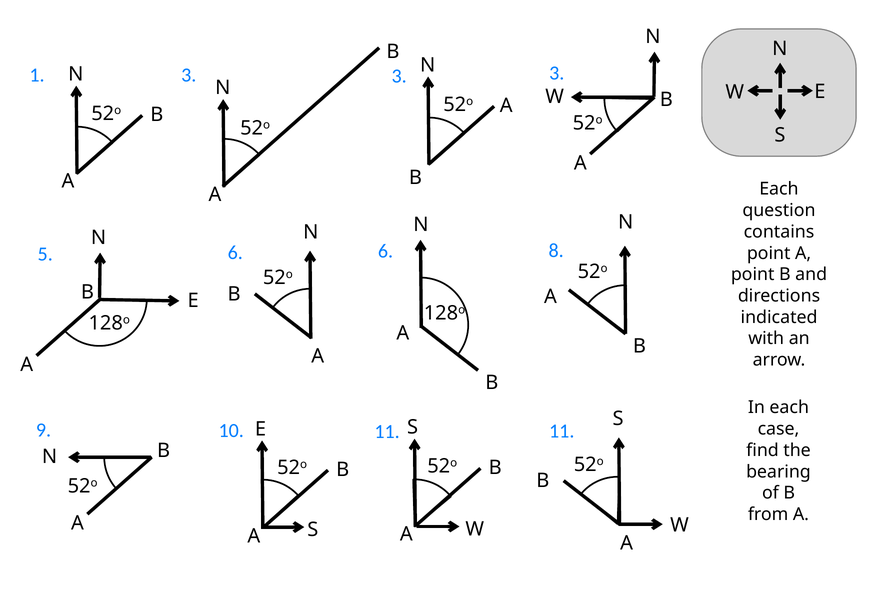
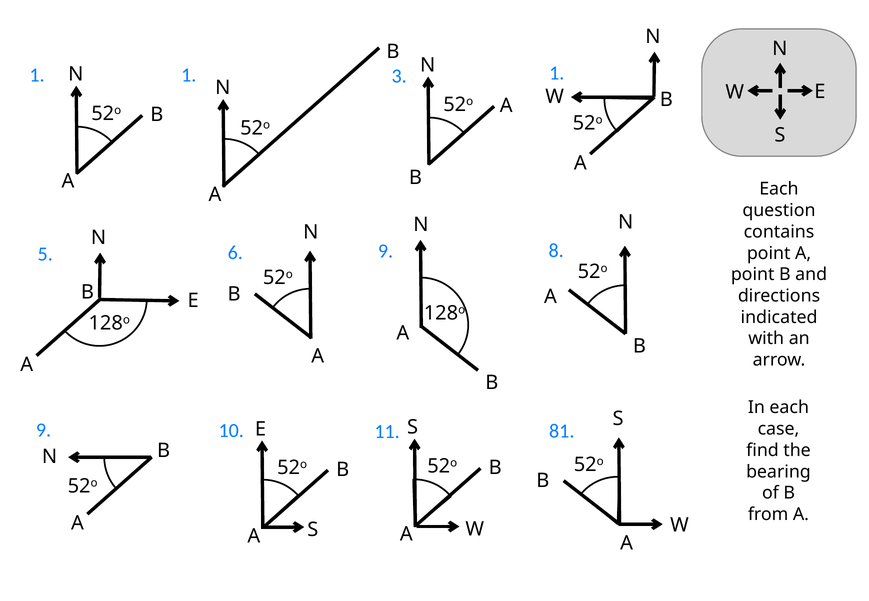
1 3: 3 -> 1 (189, 75)
3: 3 -> 1 (557, 73)
6 6: 6 -> 9 (386, 251)
11 11: 11 -> 81 (562, 432)
